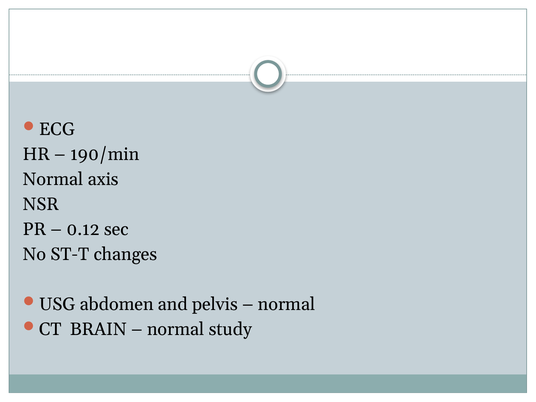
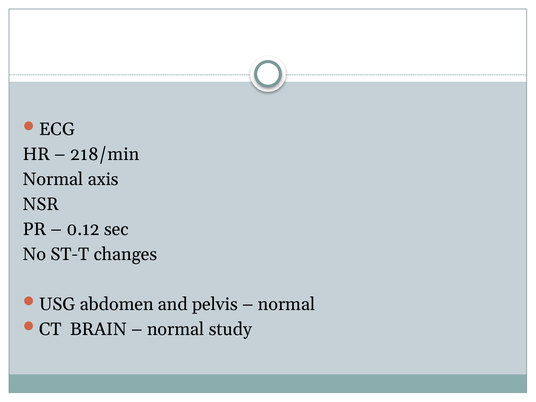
190/min: 190/min -> 218/min (105, 154)
